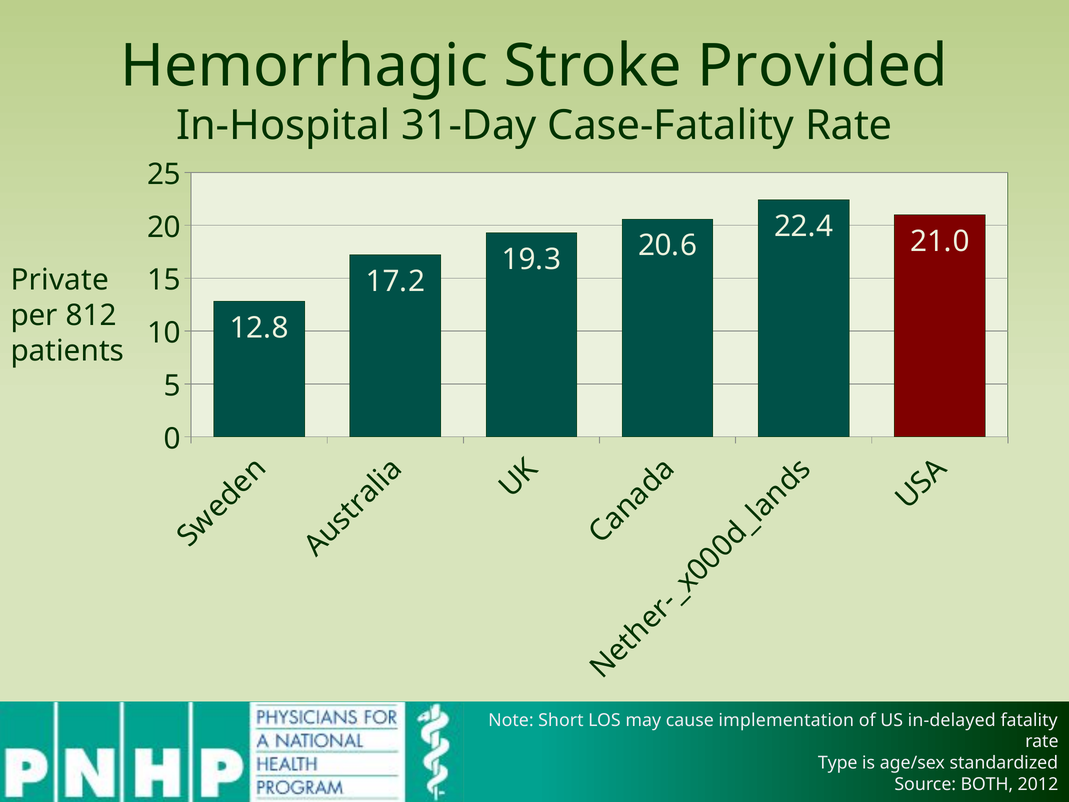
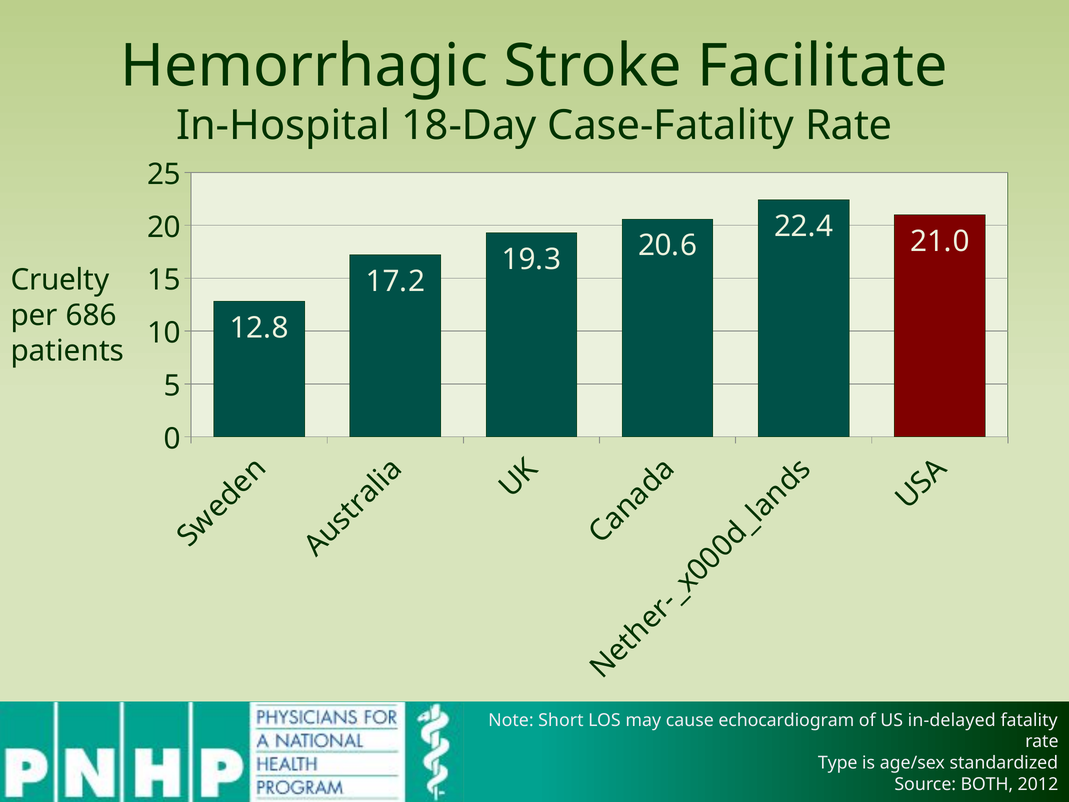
Provided: Provided -> Facilitate (823, 66)
31-Day: 31-Day -> 18-Day (469, 125)
Private: Private -> Cruelty (60, 280)
812: 812 -> 686 (91, 315)
implementation: implementation -> echocardiogram (786, 720)
